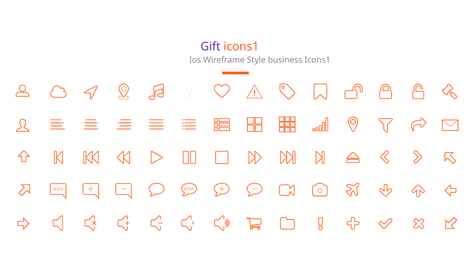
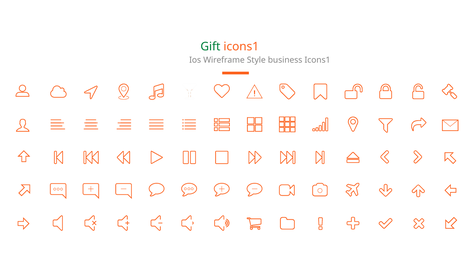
Gift colour: purple -> green (210, 46)
